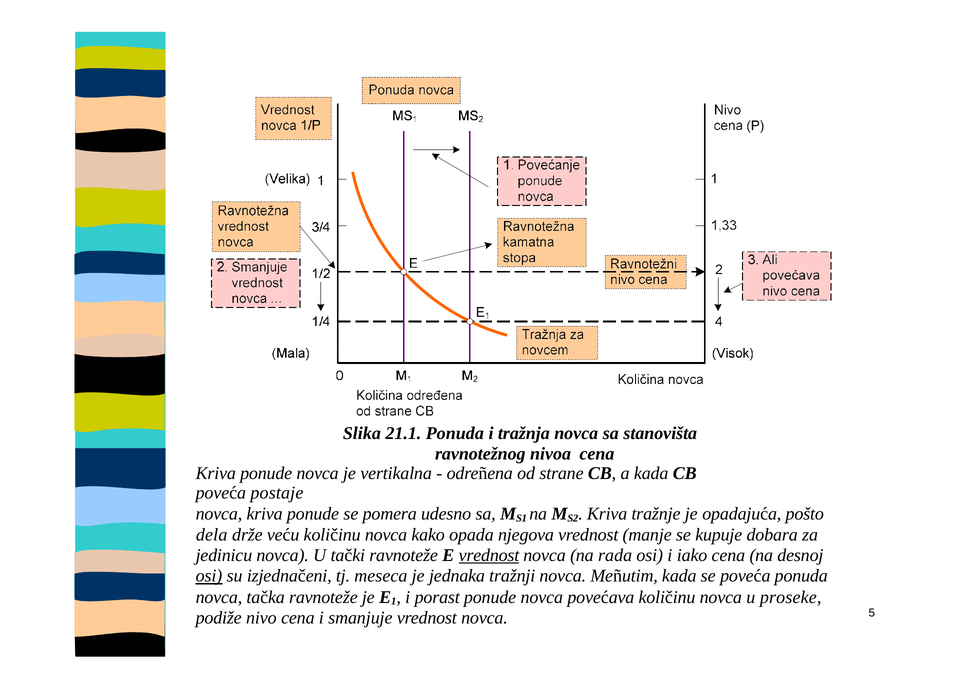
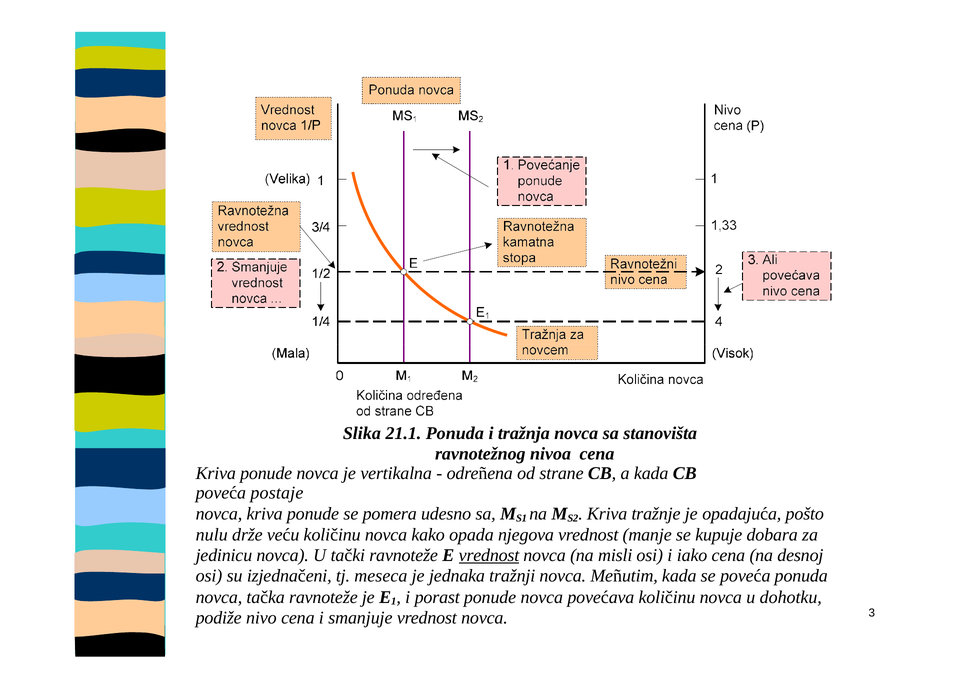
dela: dela -> nulu (212, 535)
rada: rada -> misli (615, 555)
osi underline: present -> none (209, 576)
proseke: proseke -> dohotku (791, 597)
5: 5 -> 3 (872, 613)
